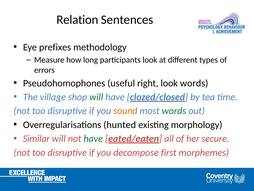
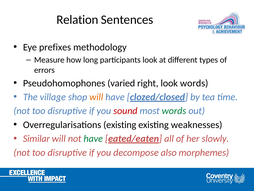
useful: useful -> varied (121, 83)
will colour: green -> orange (96, 97)
sound colour: orange -> red (125, 111)
Overregularisations hunted: hunted -> existing (120, 124)
morphology: morphology -> weaknesses (197, 124)
secure: secure -> slowly (215, 138)
first: first -> also (169, 152)
